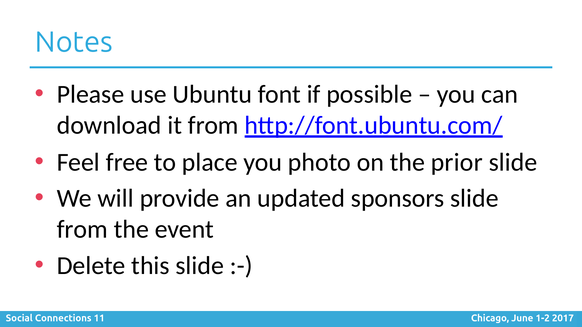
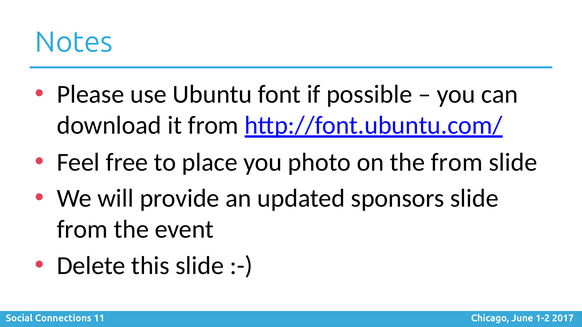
the prior: prior -> from (457, 162)
